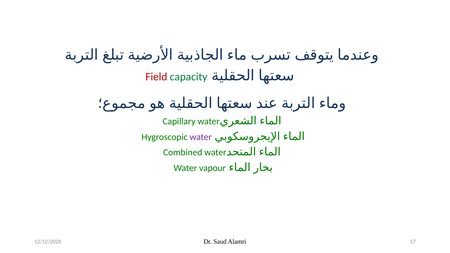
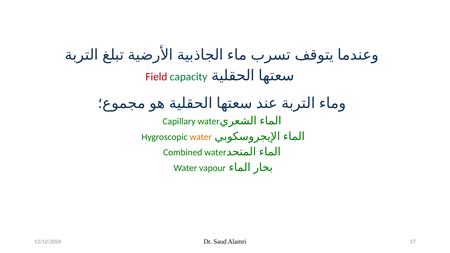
water colour: purple -> orange (201, 137)
